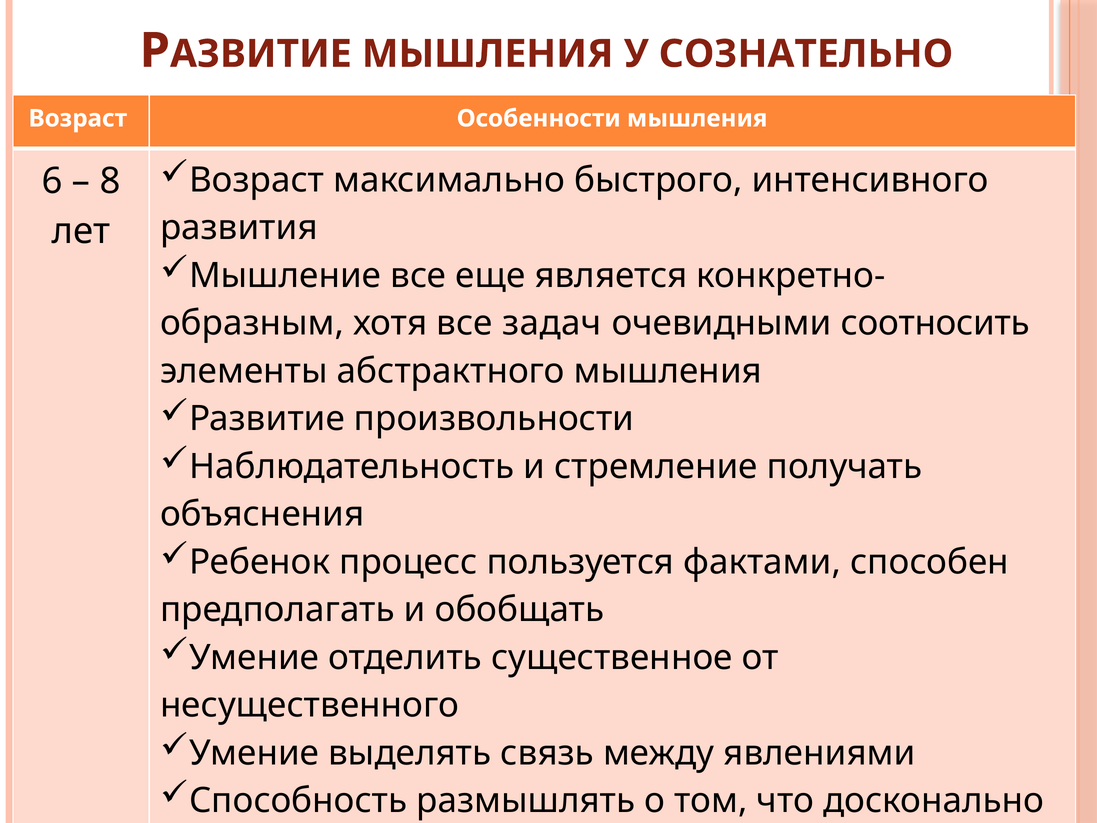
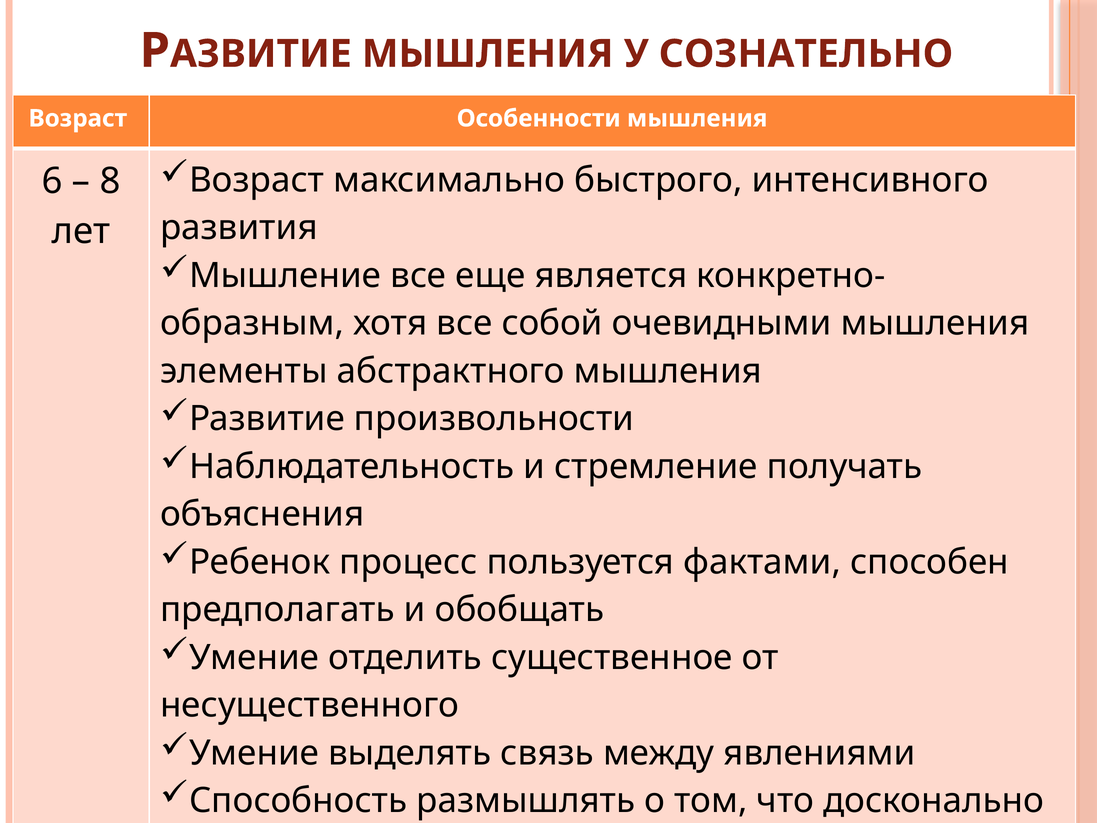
задач: задач -> собой (552, 323)
очевидными соотносить: соотносить -> мышления (935, 323)
